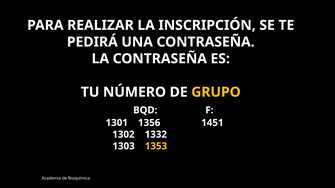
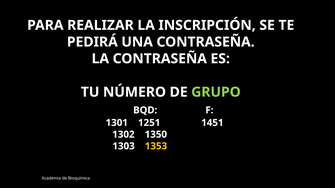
GRUPO colour: yellow -> light green (216, 92)
1356: 1356 -> 1251 (149, 123)
1332: 1332 -> 1350 (156, 135)
